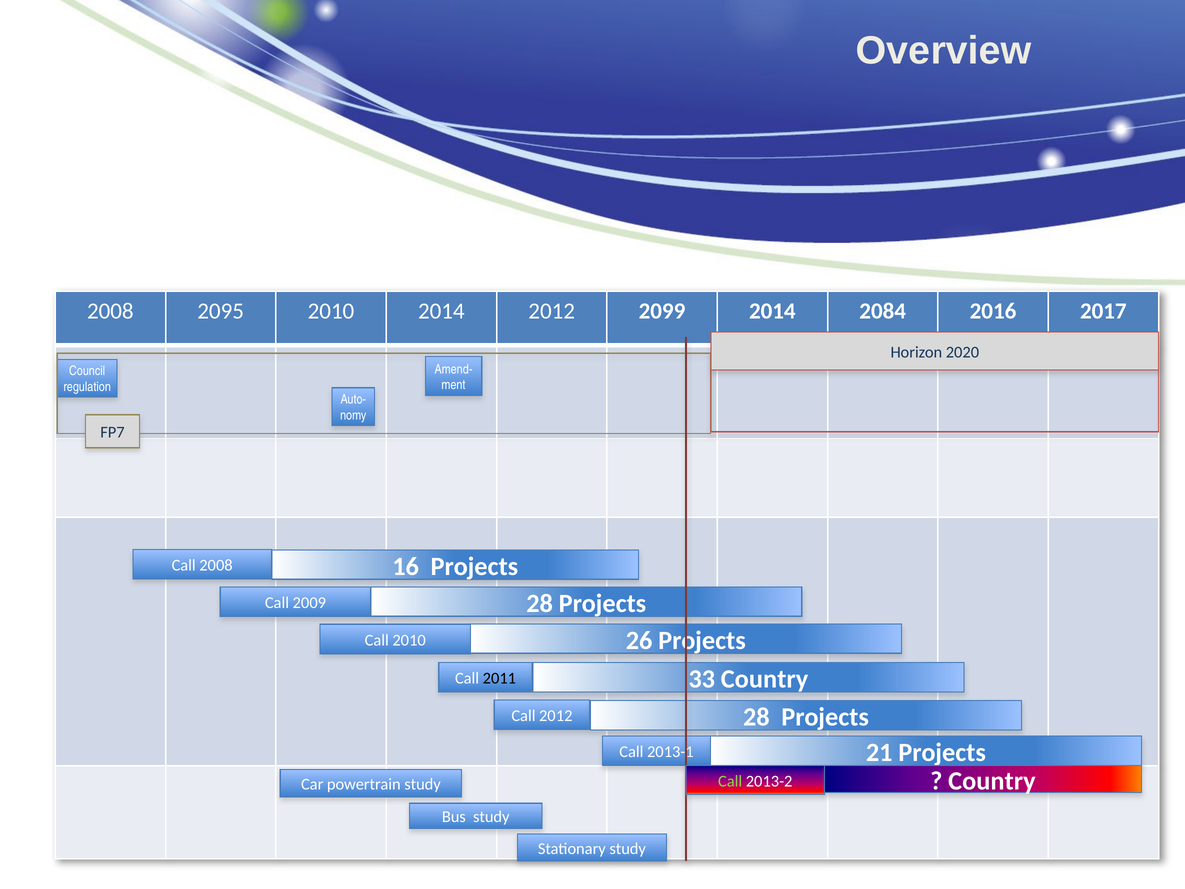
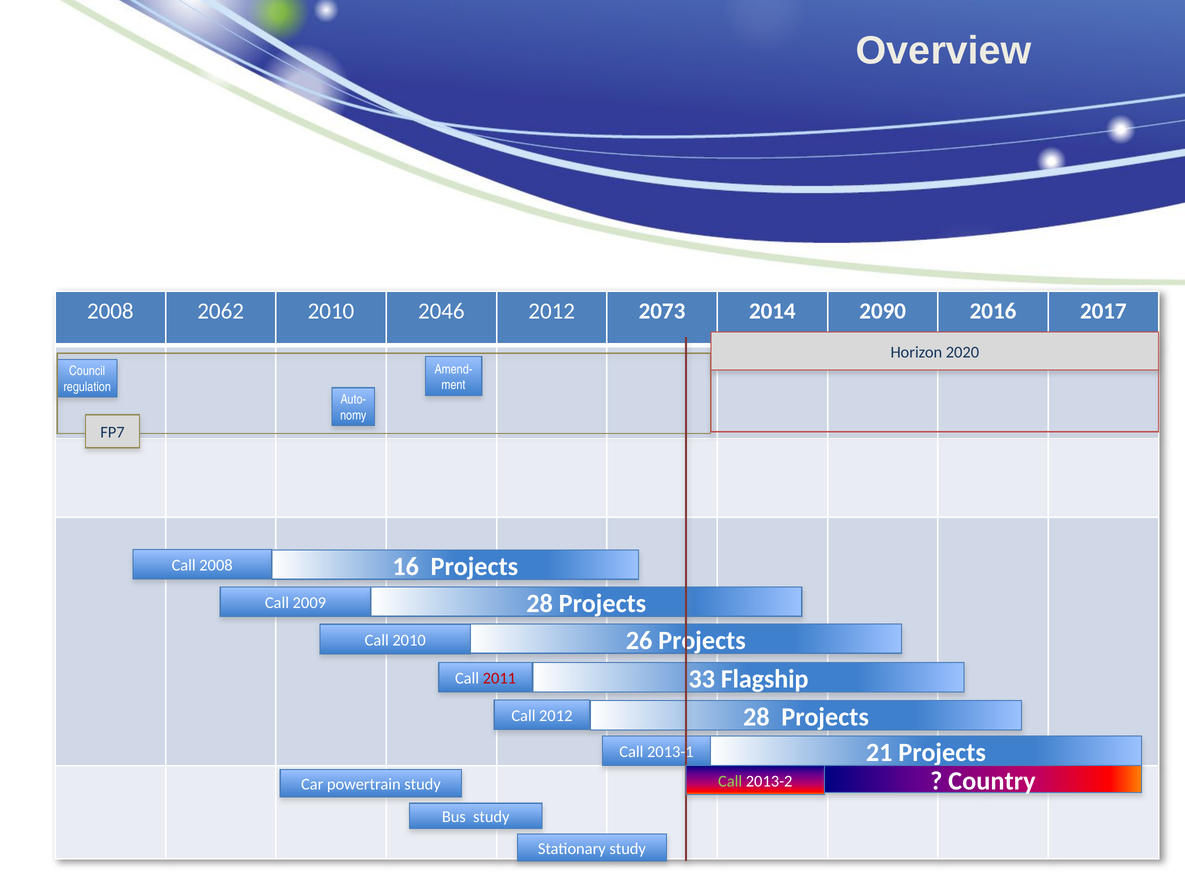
2095: 2095 -> 2062 (221, 311)
2010 2014: 2014 -> 2046 (441, 311)
2099: 2099 -> 2073 (662, 311)
2084: 2084 -> 2090 (883, 311)
Country: Country -> Flagship (765, 679)
2011 colour: black -> red (499, 678)
